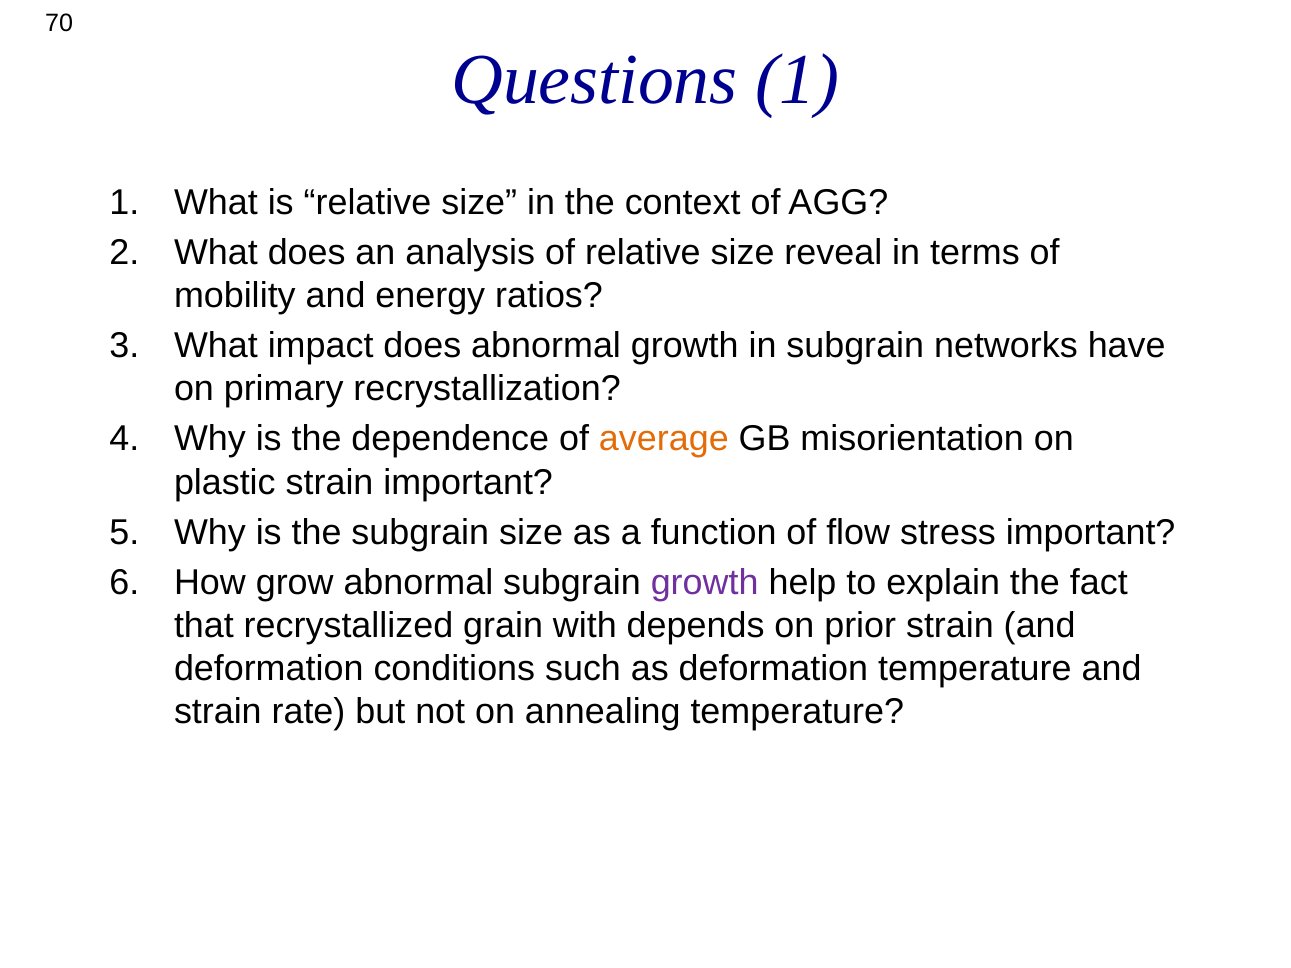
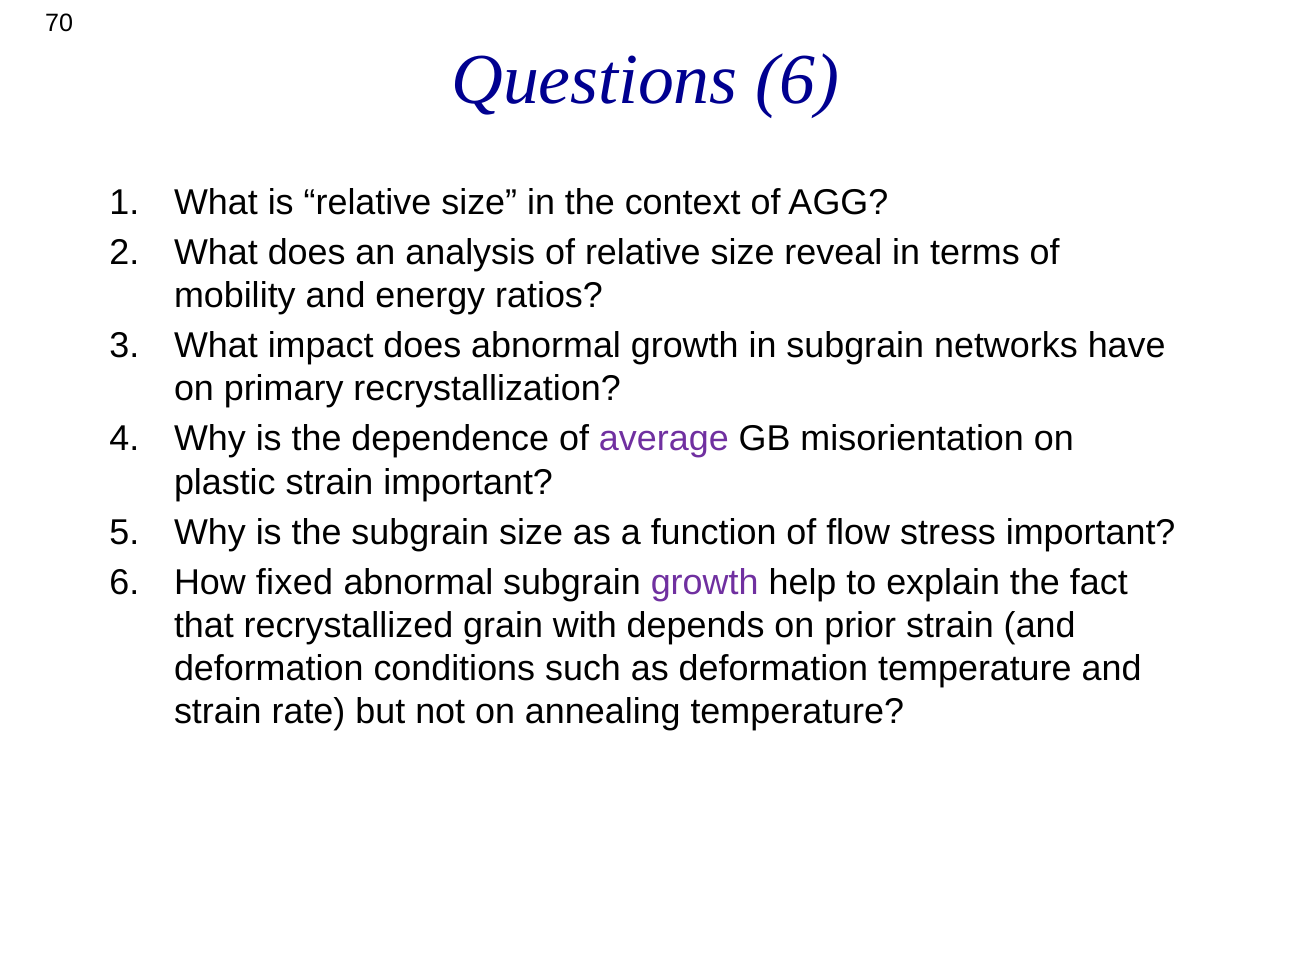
Questions 1: 1 -> 6 (797, 80)
average colour: orange -> purple (664, 439)
grow: grow -> fixed (295, 583)
